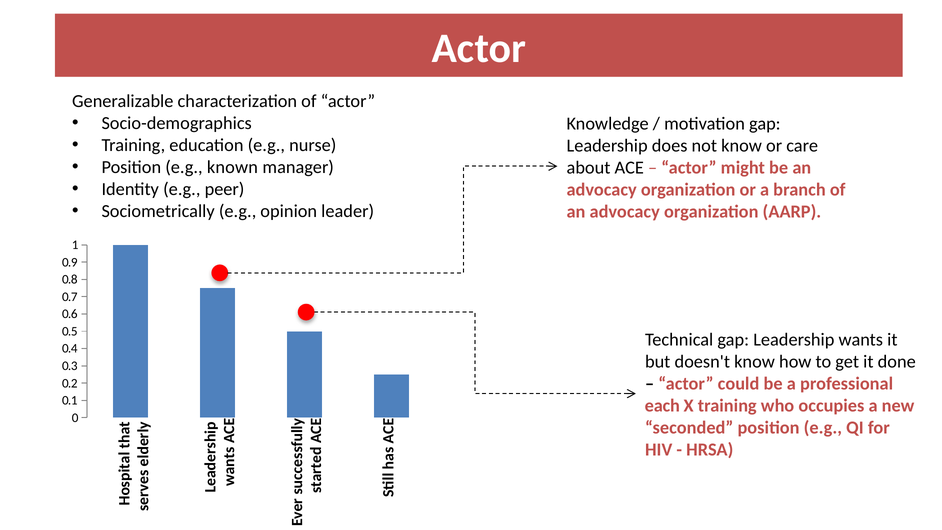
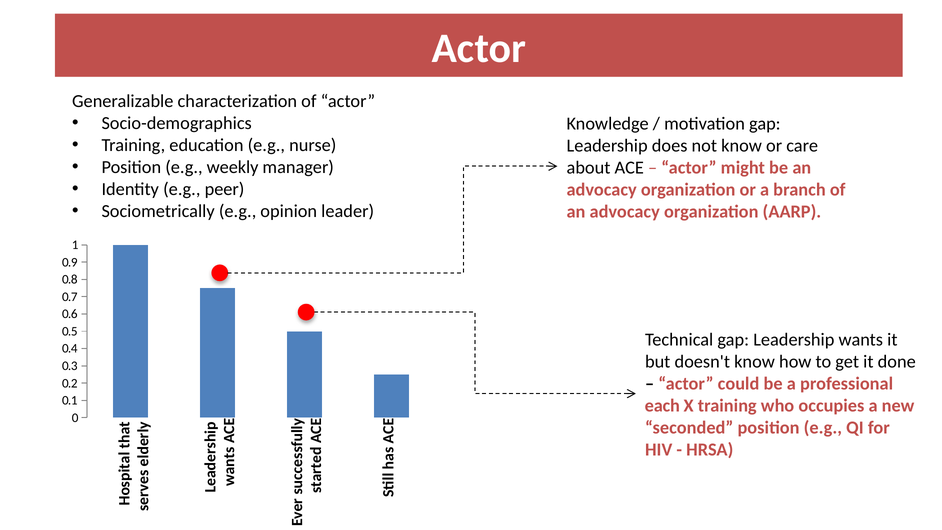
known: known -> weekly (233, 167)
